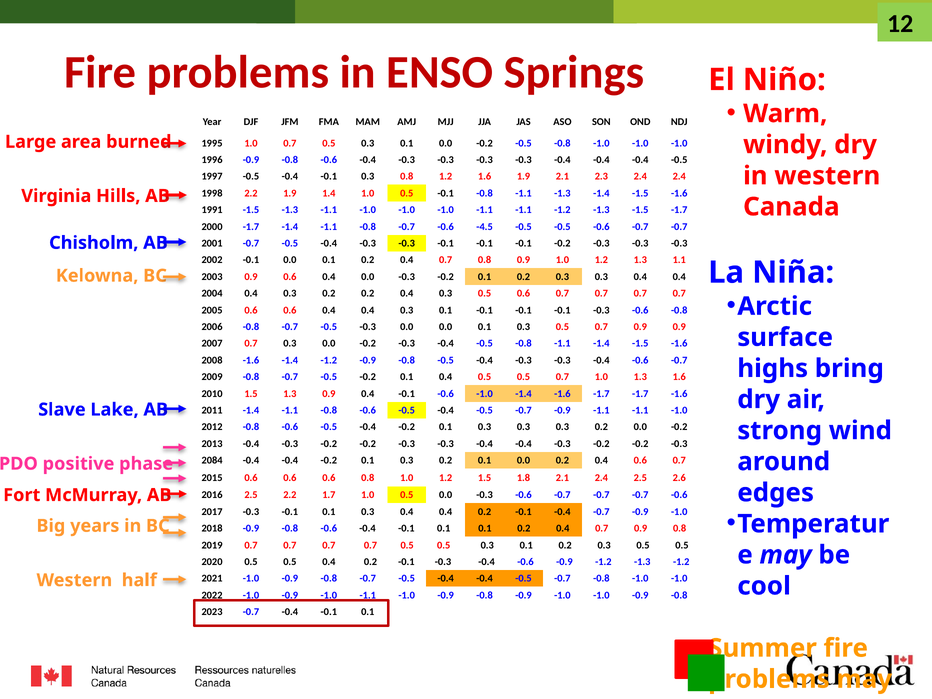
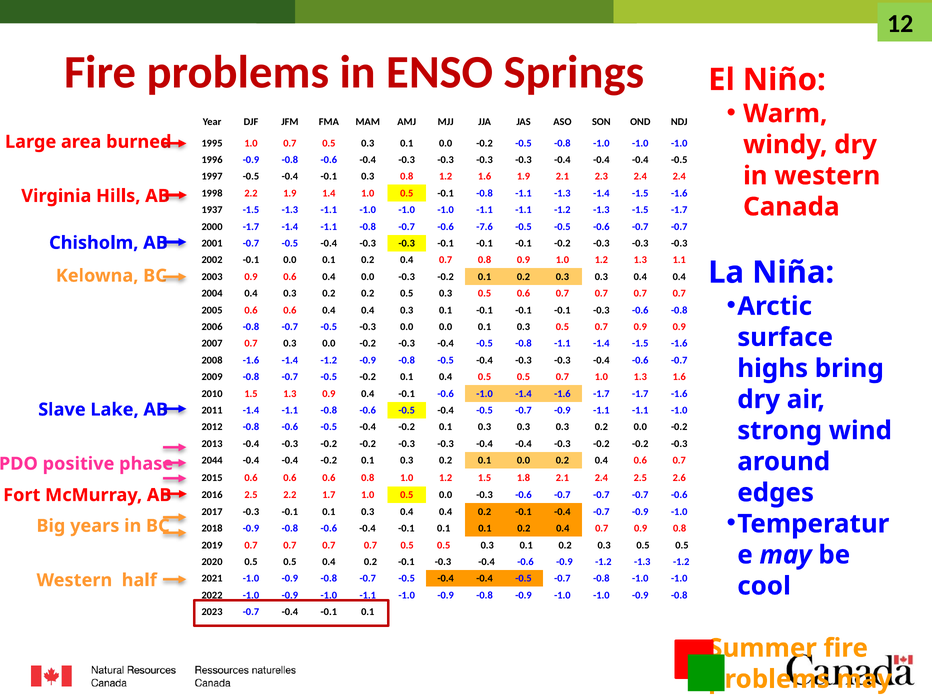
1991: 1991 -> 1937 (212, 210)
-4.5: -4.5 -> -7.6 (485, 227)
0.2 0.2 0.4: 0.4 -> 0.5 (407, 293)
2084: 2084 -> 2044 (212, 460)
